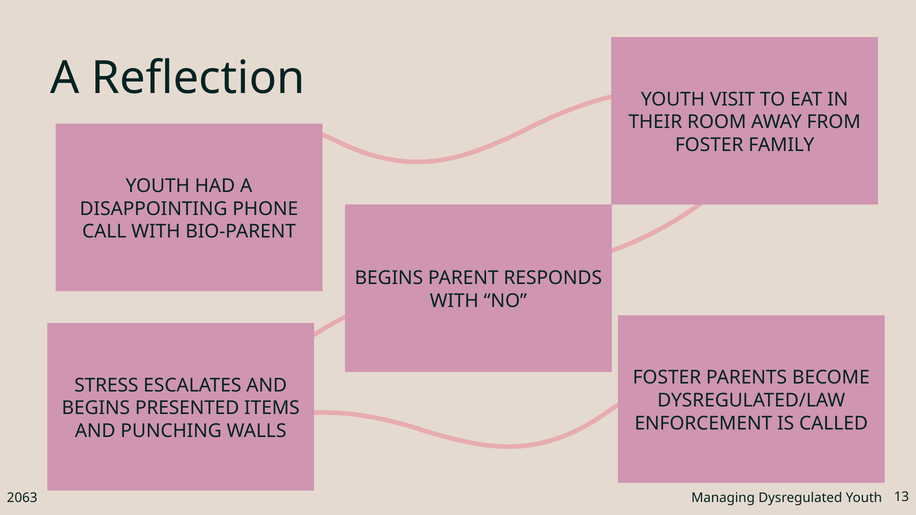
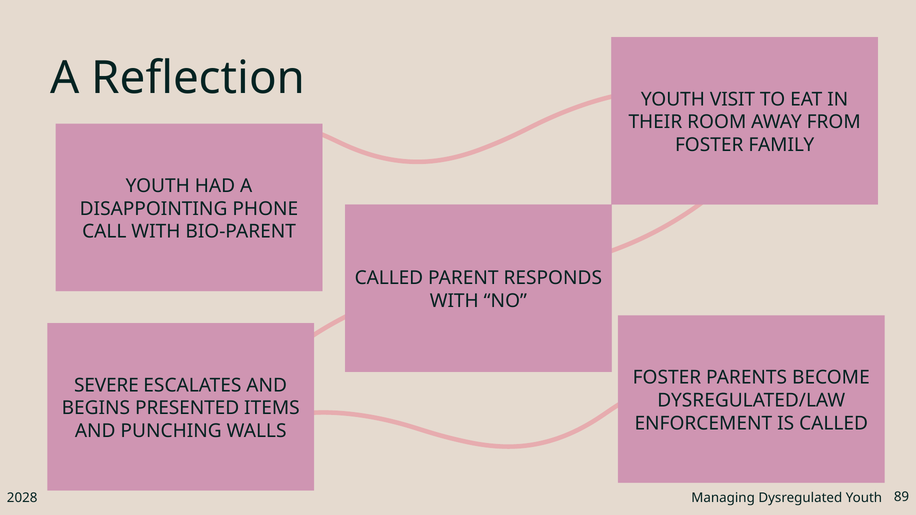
BEGINS: BEGINS -> CALLED (389, 278)
STRESS: STRESS -> SEVERE (106, 385)
2063: 2063 -> 2028 (22, 498)
13: 13 -> 89 (902, 497)
